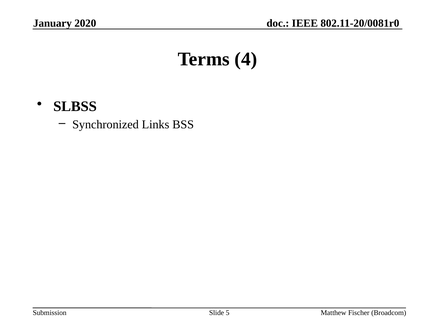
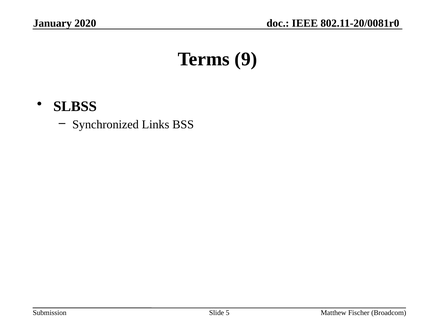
4: 4 -> 9 (246, 59)
